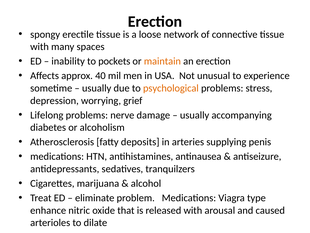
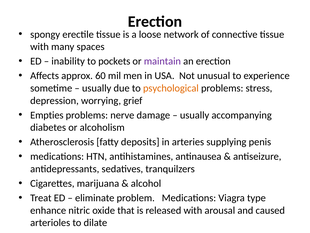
maintain colour: orange -> purple (162, 61)
40: 40 -> 60 (100, 76)
Lifelong: Lifelong -> Empties (47, 115)
